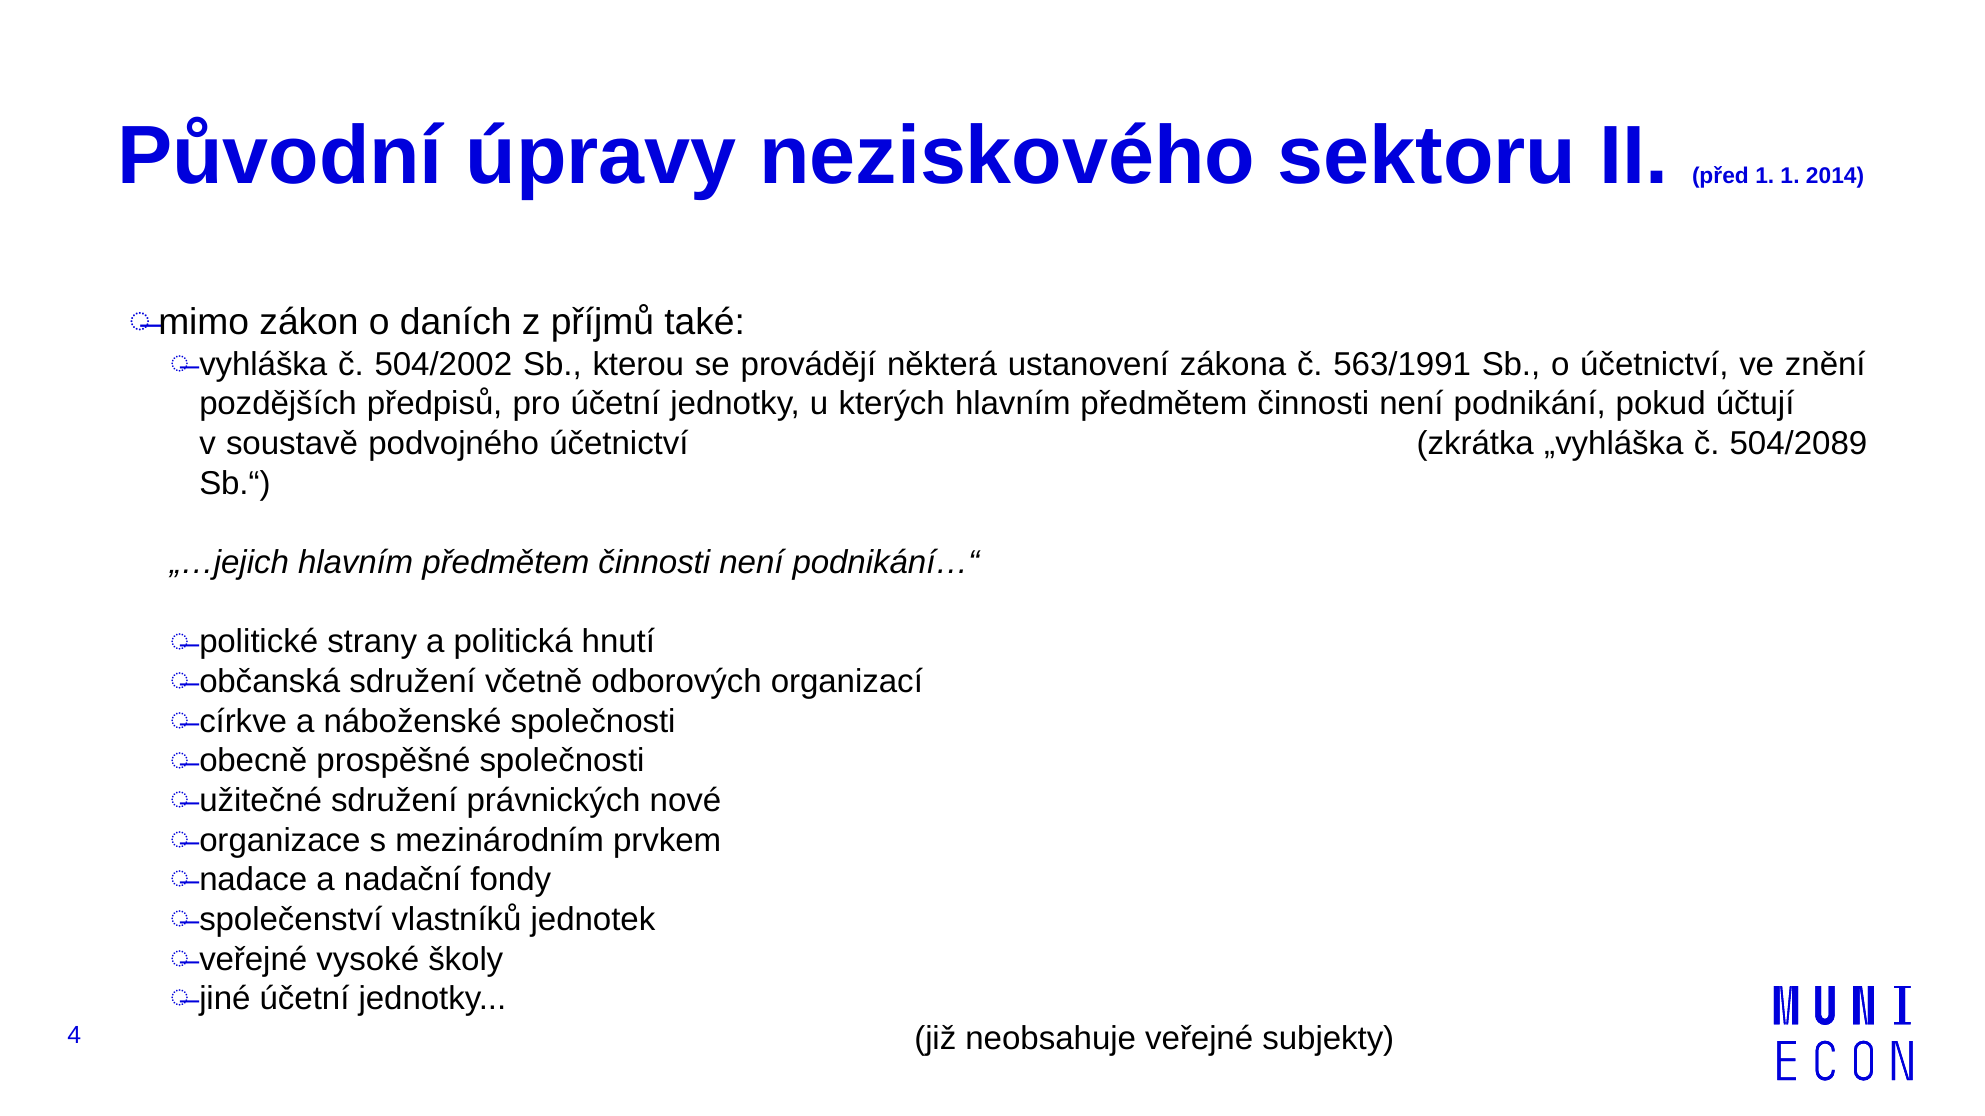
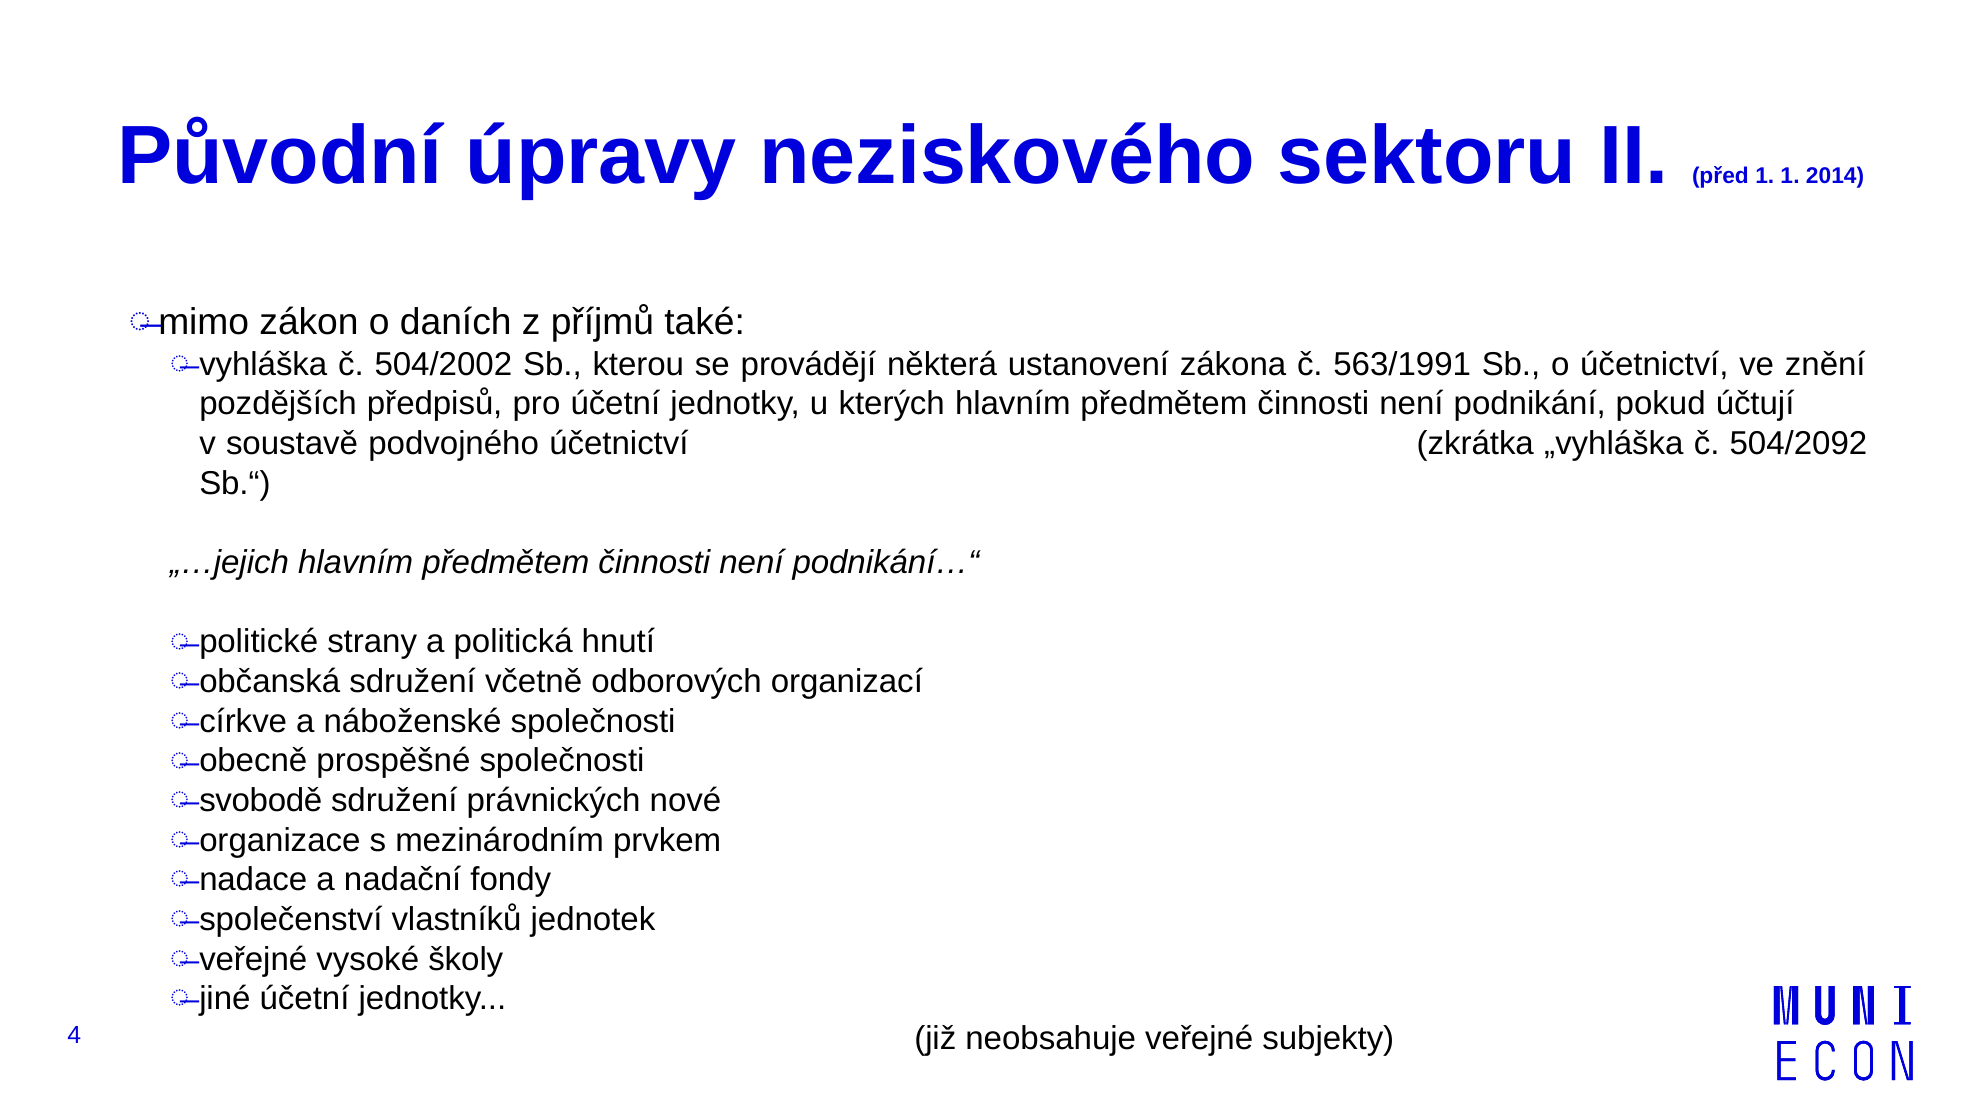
504/2089: 504/2089 -> 504/2092 (1798, 444)
užitečné: užitečné -> svobodě (261, 801)
